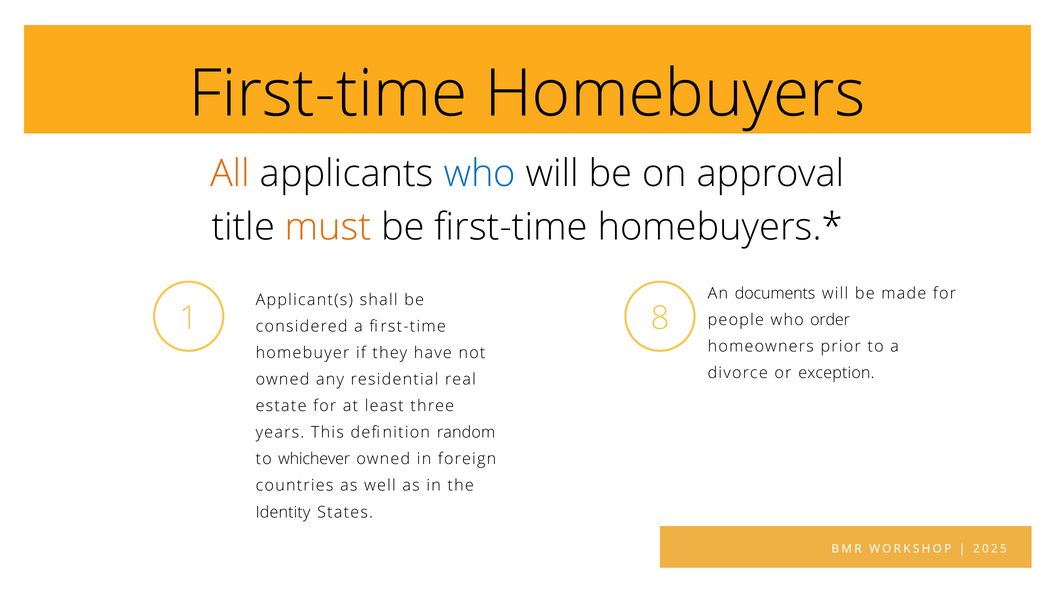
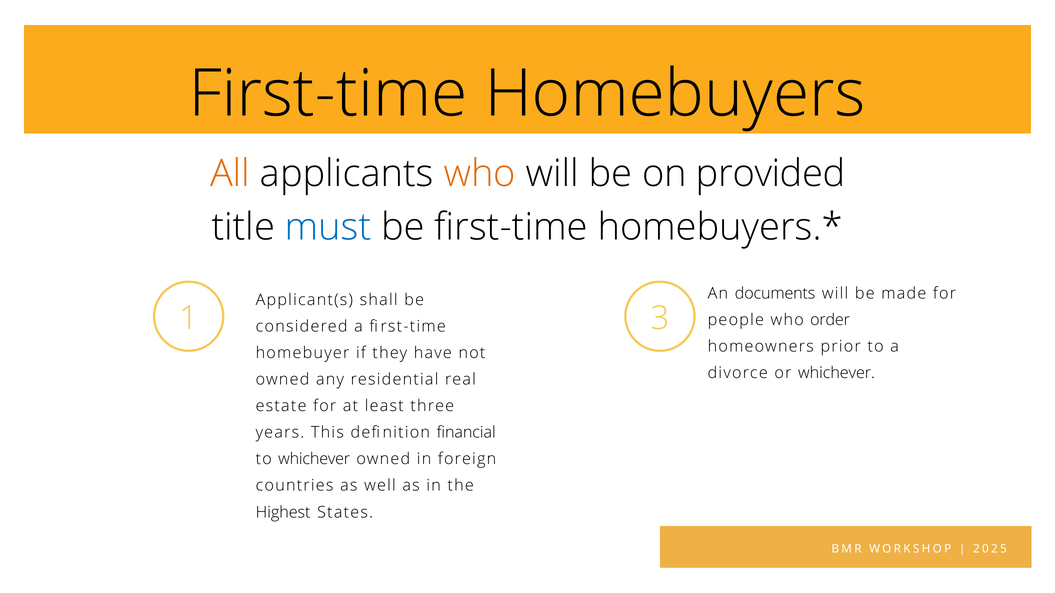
who colour: blue -> orange (480, 174)
approval: approval -> provided (771, 174)
must colour: orange -> blue (328, 227)
8: 8 -> 3 (660, 319)
or exception: exception -> whichever (836, 373)
random: random -> financial (466, 433)
Identity: Identity -> Highest (283, 513)
